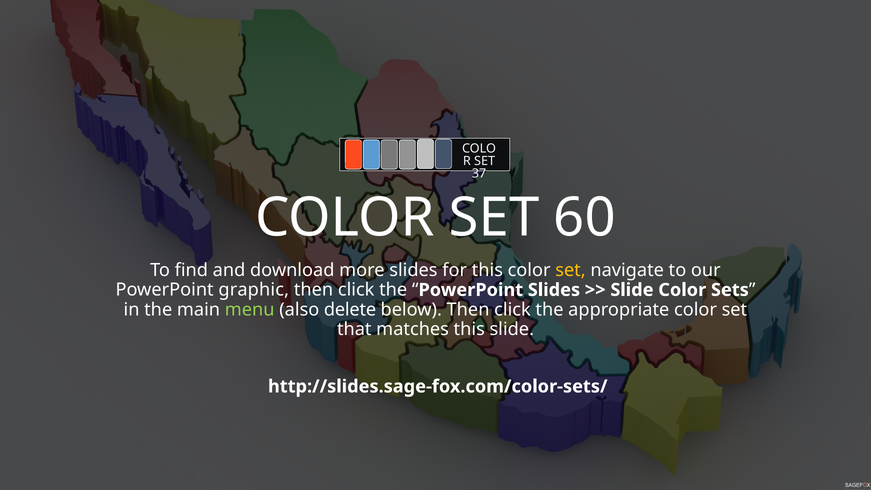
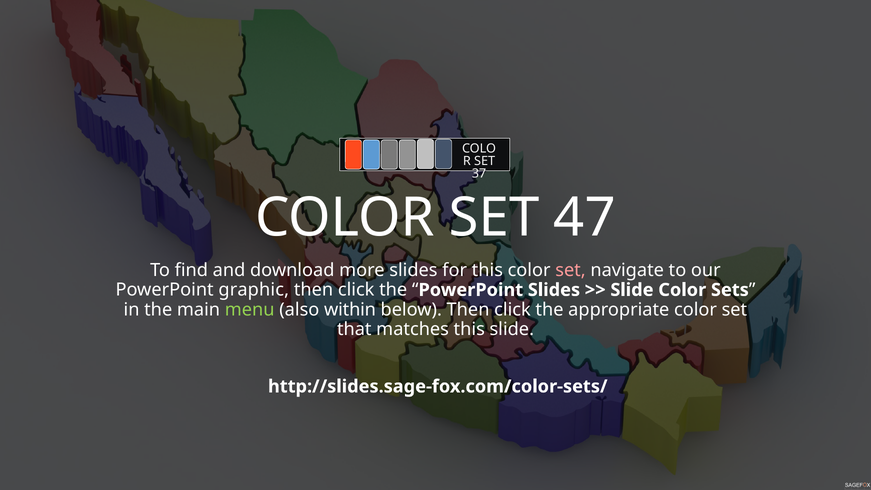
60: 60 -> 47 (585, 218)
set colour: yellow -> pink (570, 270)
delete: delete -> within (350, 309)
